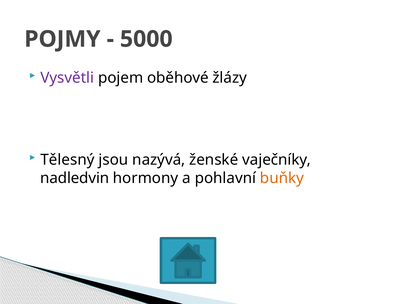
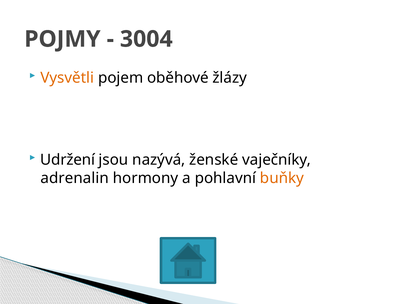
5000: 5000 -> 3004 (146, 39)
Vysvětli colour: purple -> orange (67, 78)
Tělesný: Tělesný -> Udržení (68, 160)
nadledvin: nadledvin -> adrenalin (75, 178)
